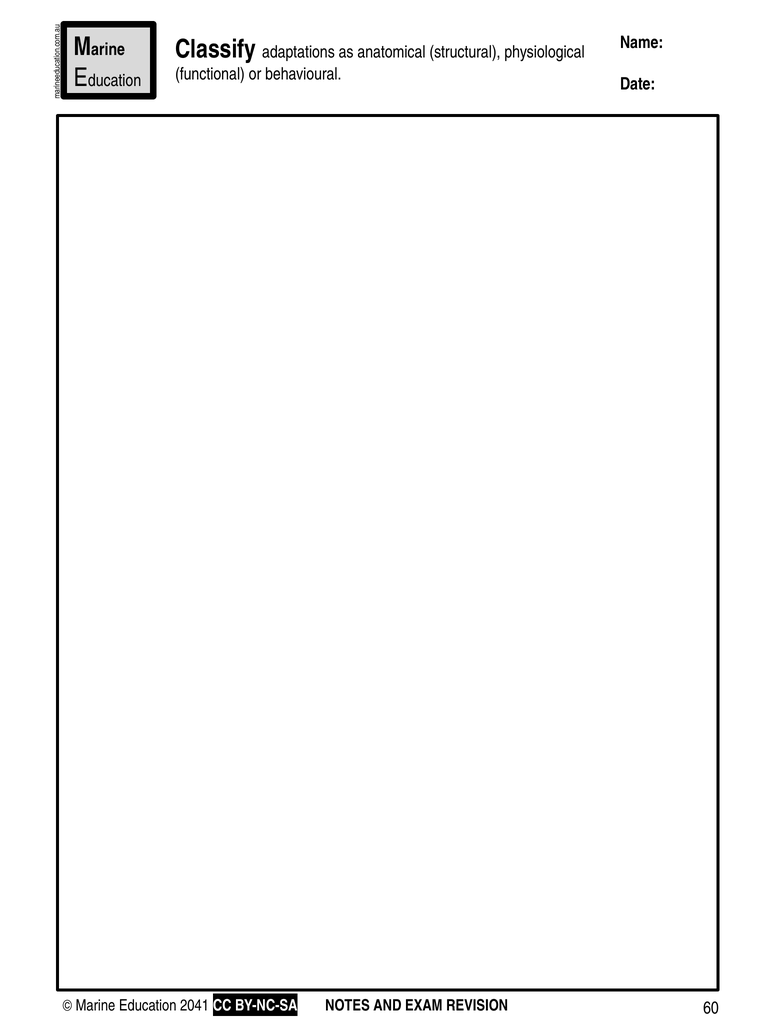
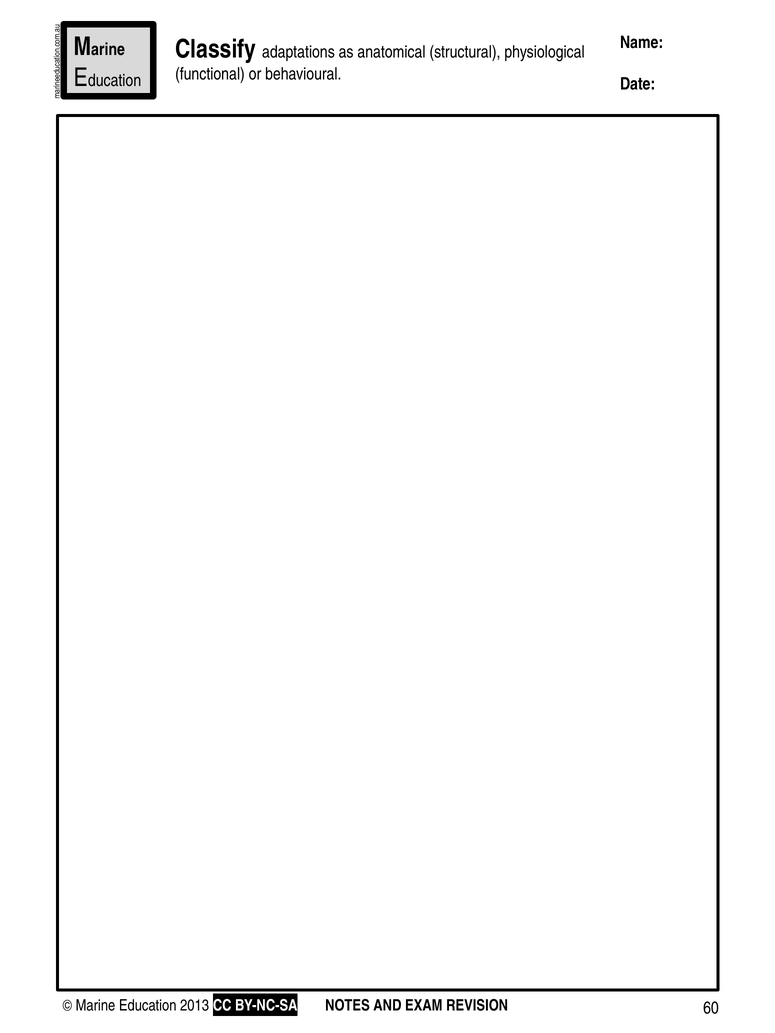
2041: 2041 -> 2013 (195, 1006)
